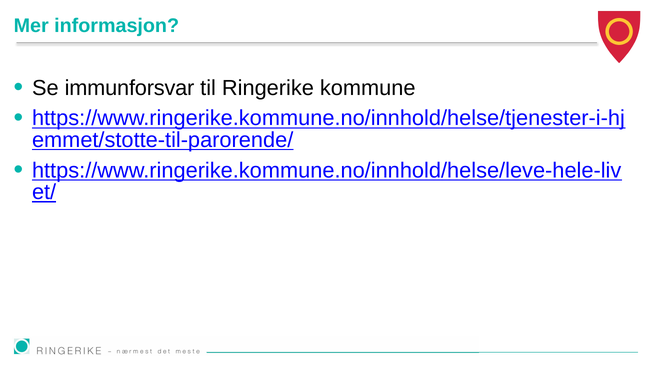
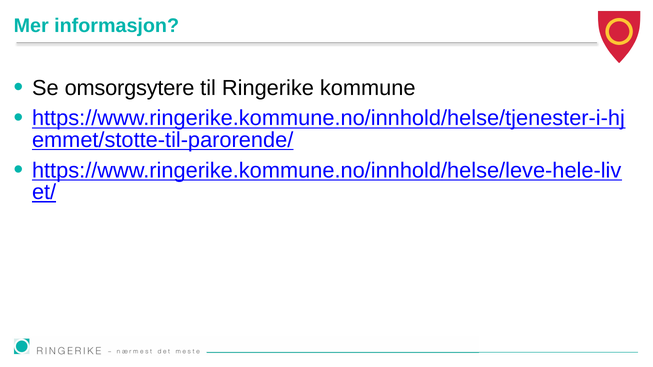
immunforsvar: immunforsvar -> omsorgsytere (130, 88)
